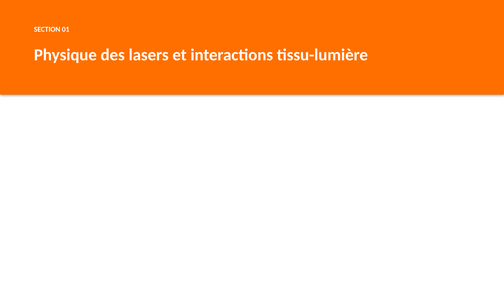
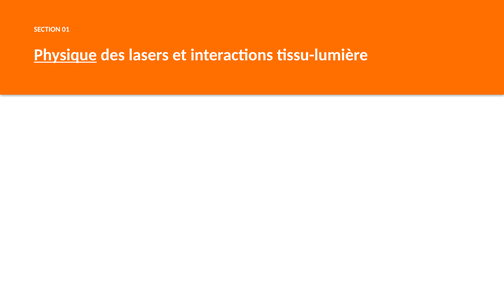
Physique underline: none -> present (65, 55)
